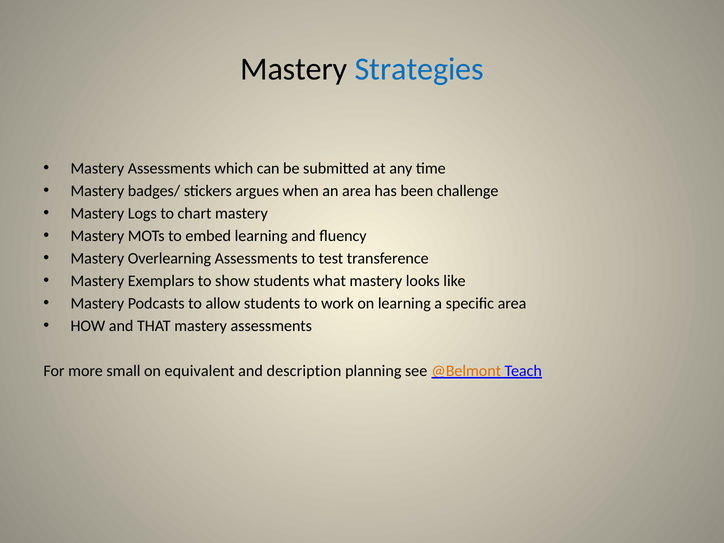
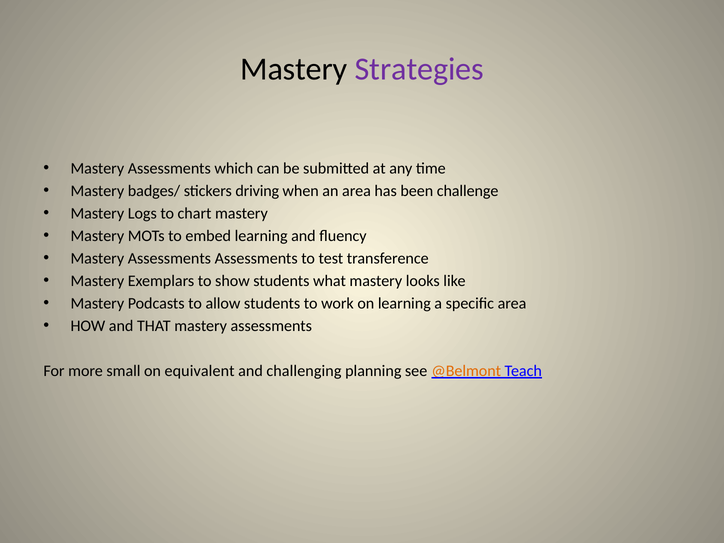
Strategies colour: blue -> purple (419, 69)
argues: argues -> driving (257, 191)
Overlearning: Overlearning -> Assessments (169, 258)
description: description -> challenging (304, 371)
